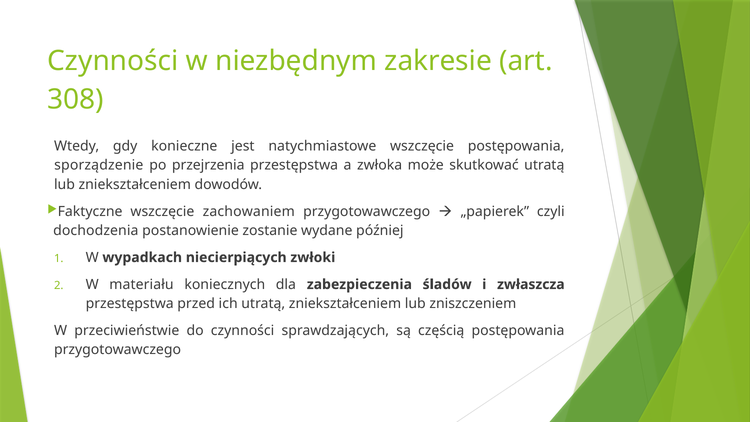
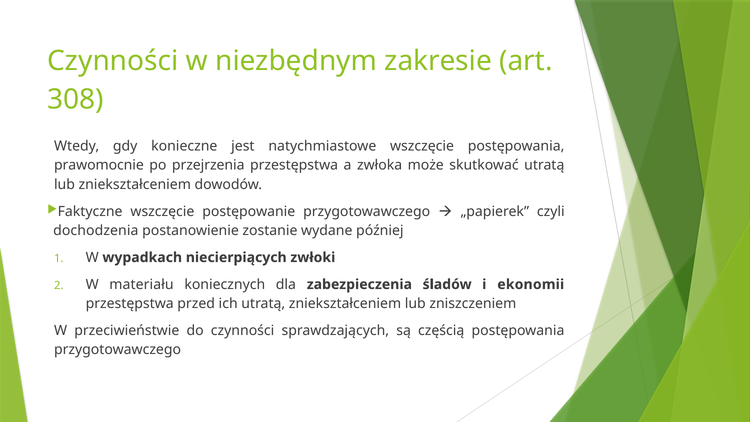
sporządzenie: sporządzenie -> prawomocnie (99, 165)
zachowaniem: zachowaniem -> postępowanie (249, 211)
zwłaszcza: zwłaszcza -> ekonomii (531, 284)
